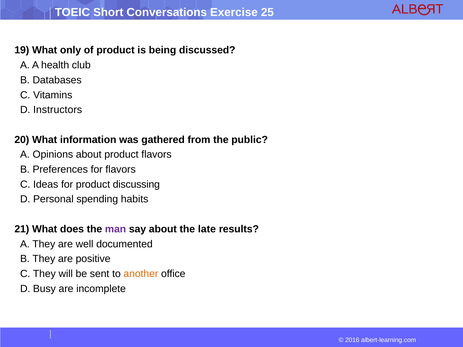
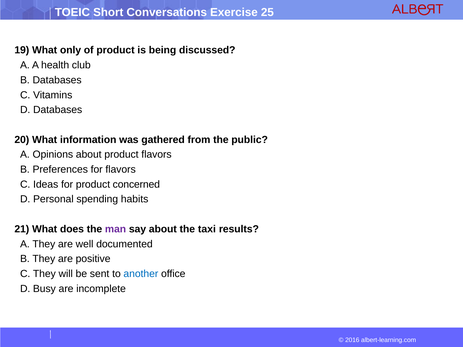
D Instructors: Instructors -> Databases (58, 110)
discussing: discussing -> concerned (136, 184)
late: late -> taxi (207, 229)
another colour: orange -> blue (141, 274)
